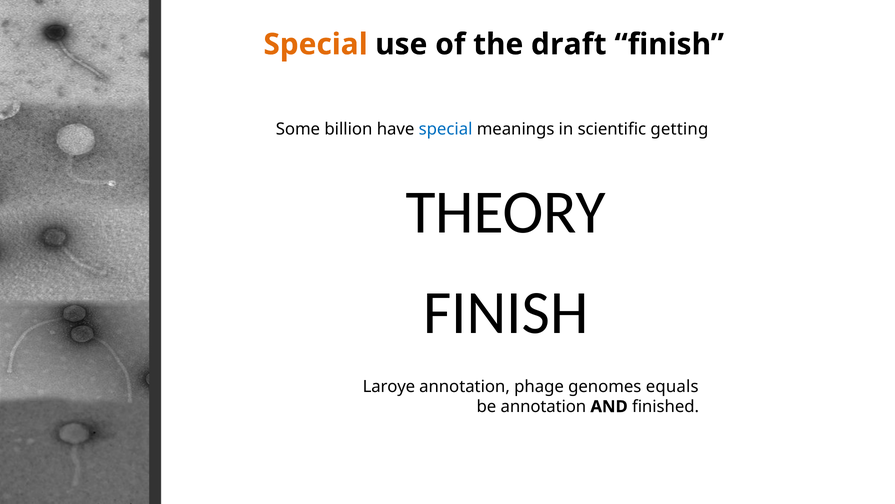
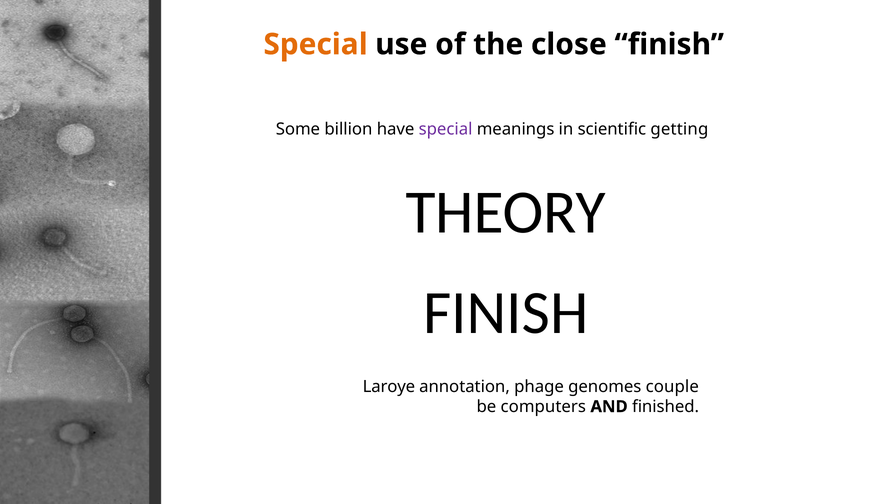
draft: draft -> close (569, 44)
special colour: blue -> purple (446, 129)
equals: equals -> couple (672, 386)
be annotation: annotation -> computers (543, 406)
